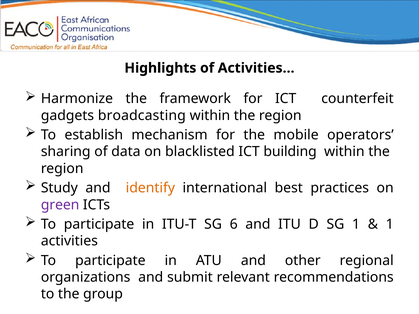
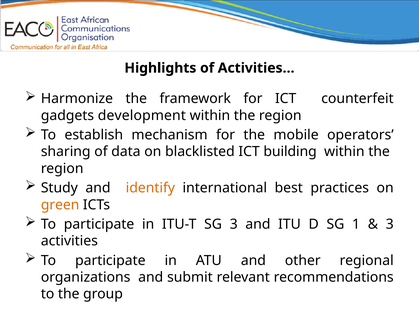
broadcasting: broadcasting -> development (142, 116)
green colour: purple -> orange (60, 205)
SG 6: 6 -> 3 (234, 224)
1: 1 -> 3 (390, 224)
